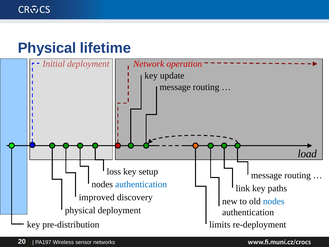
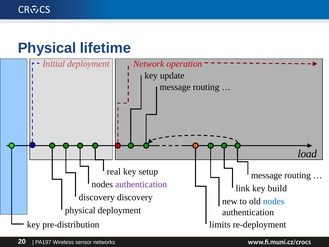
loss: loss -> real (114, 171)
authentication colour: blue -> purple (141, 184)
paths: paths -> build (277, 188)
improved: improved -> discovery (97, 197)
